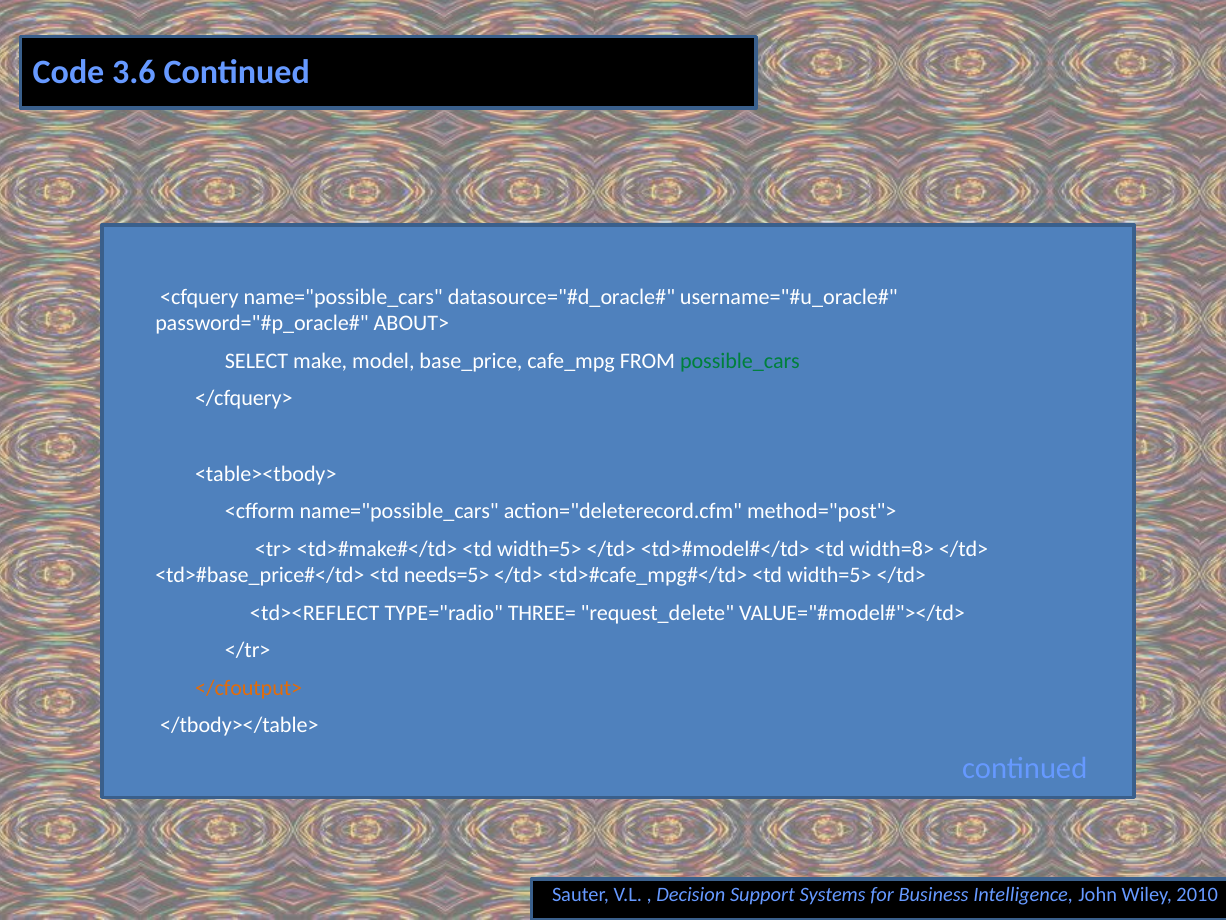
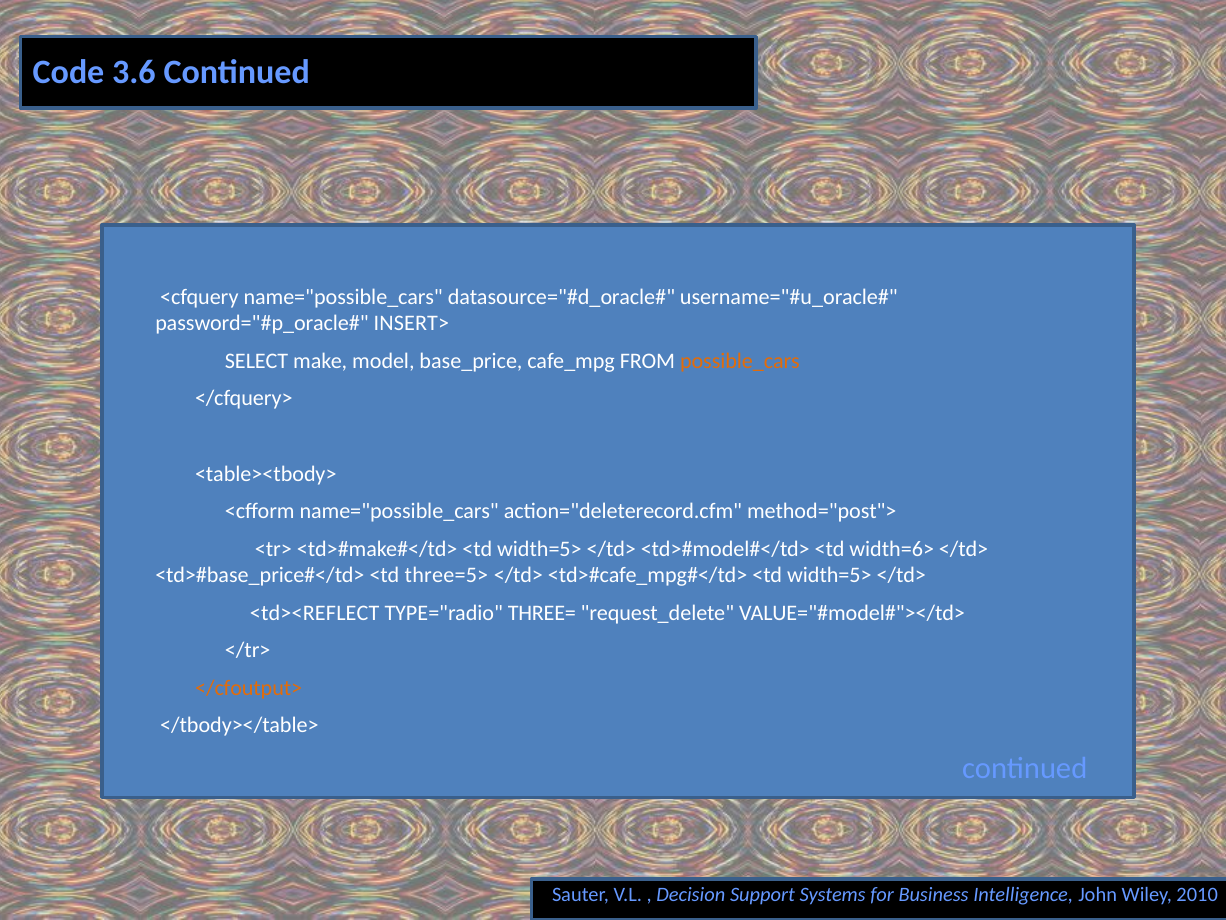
ABOUT>: ABOUT> -> INSERT> (411, 323)
possible_cars colour: green -> orange (740, 361)
width=8>: width=8> -> width=6> (892, 548)
needs=5>: needs=5> -> three=5> (446, 575)
